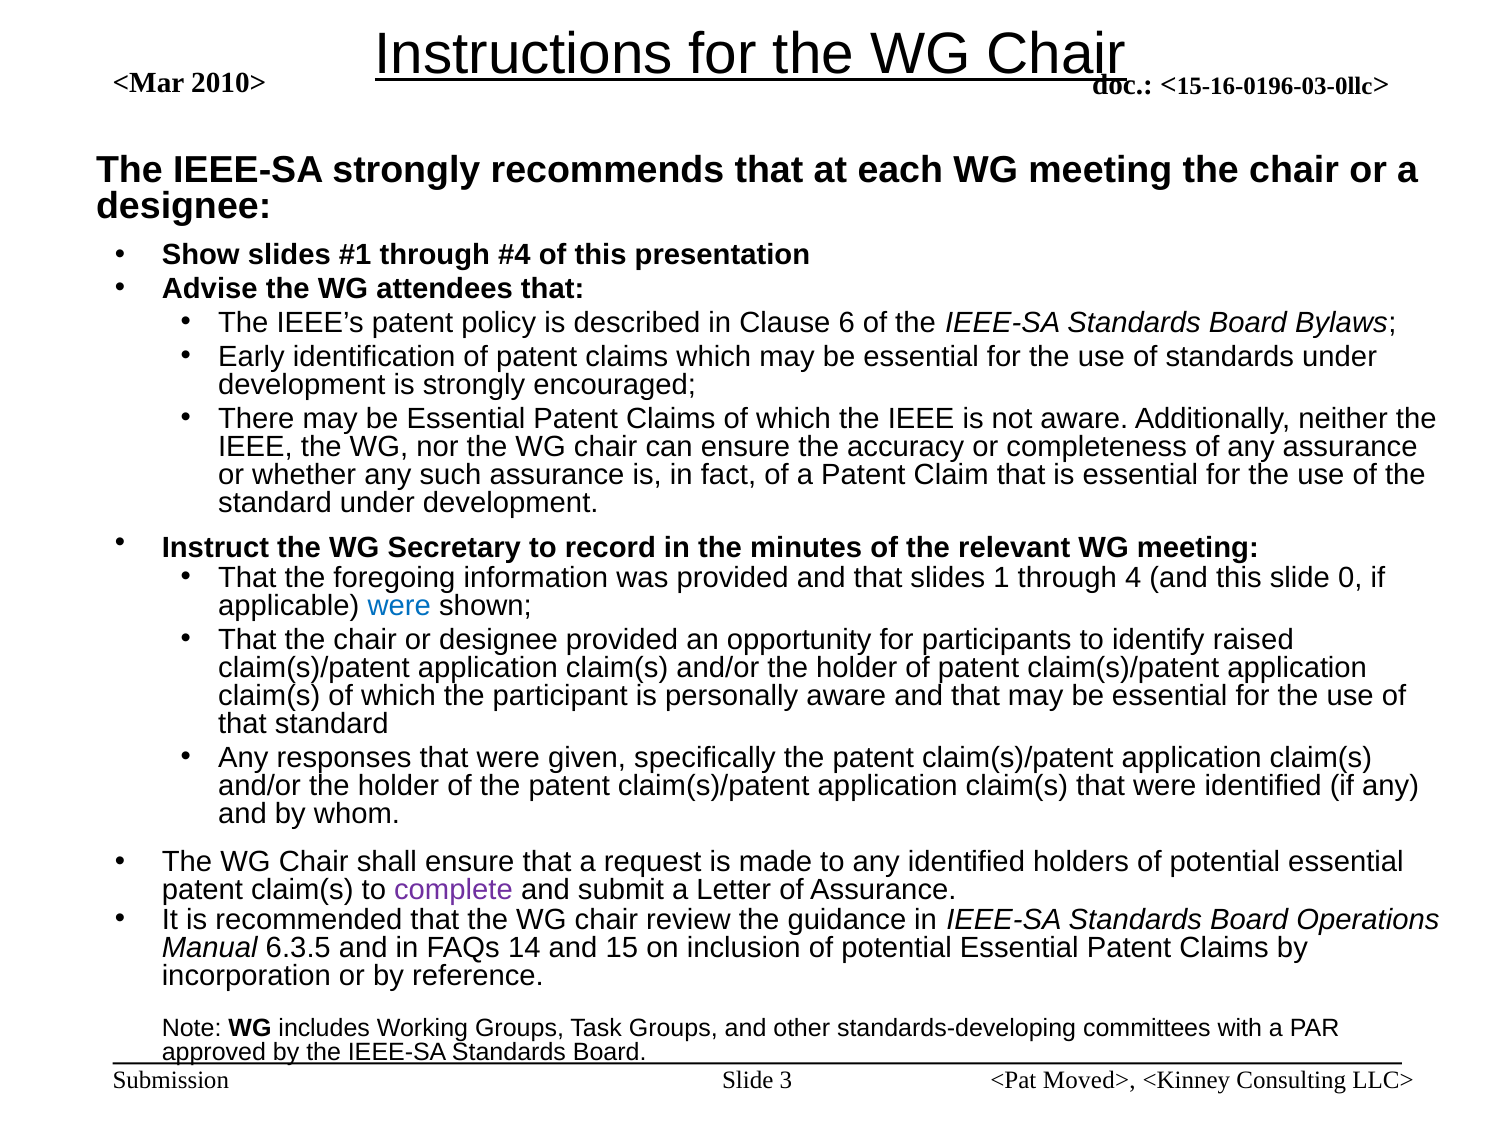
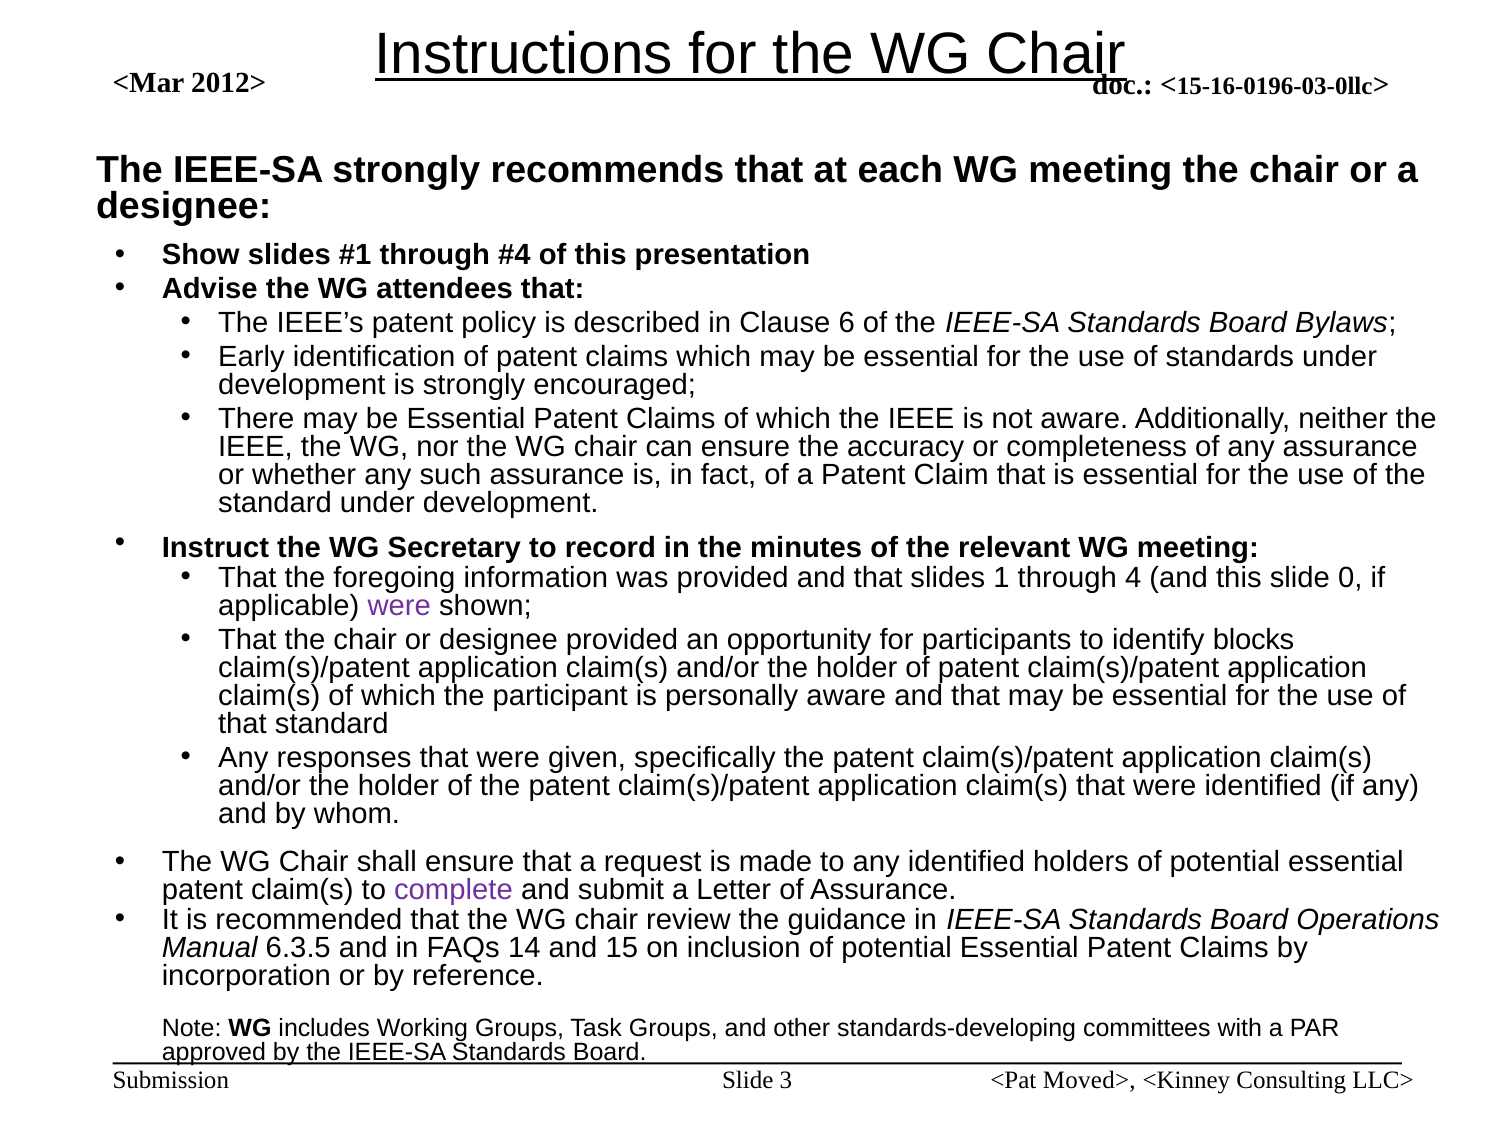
2010>: 2010> -> 2012> (229, 82)
were colour: blue -> purple (399, 606)
raised: raised -> blocks (1254, 640)
